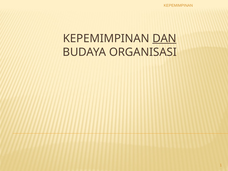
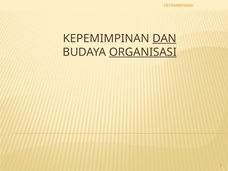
ORGANISASI underline: none -> present (143, 52)
